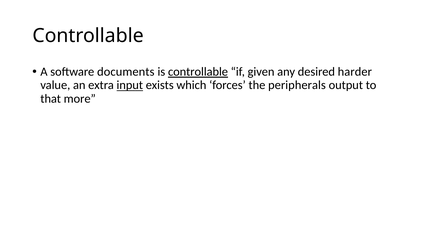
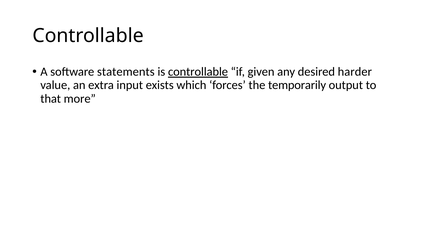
documents: documents -> statements (126, 72)
input underline: present -> none (130, 85)
peripherals: peripherals -> temporarily (297, 85)
